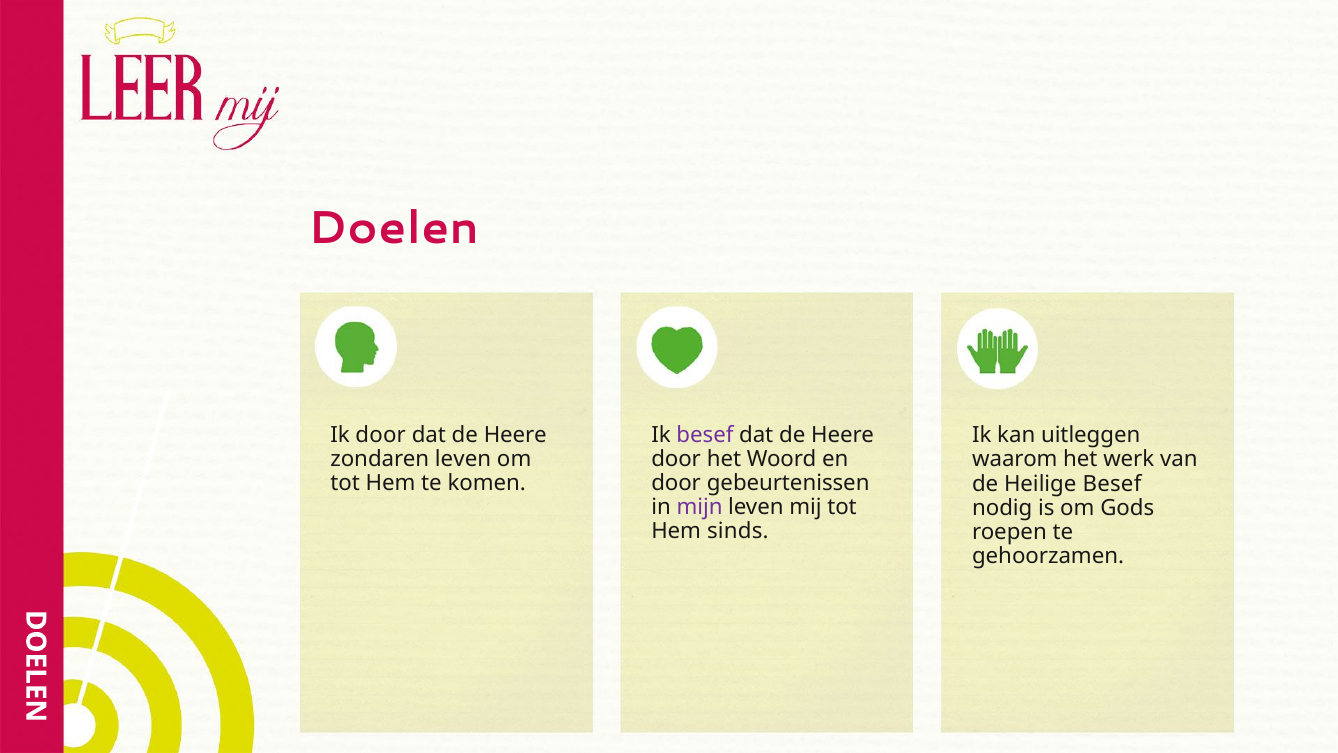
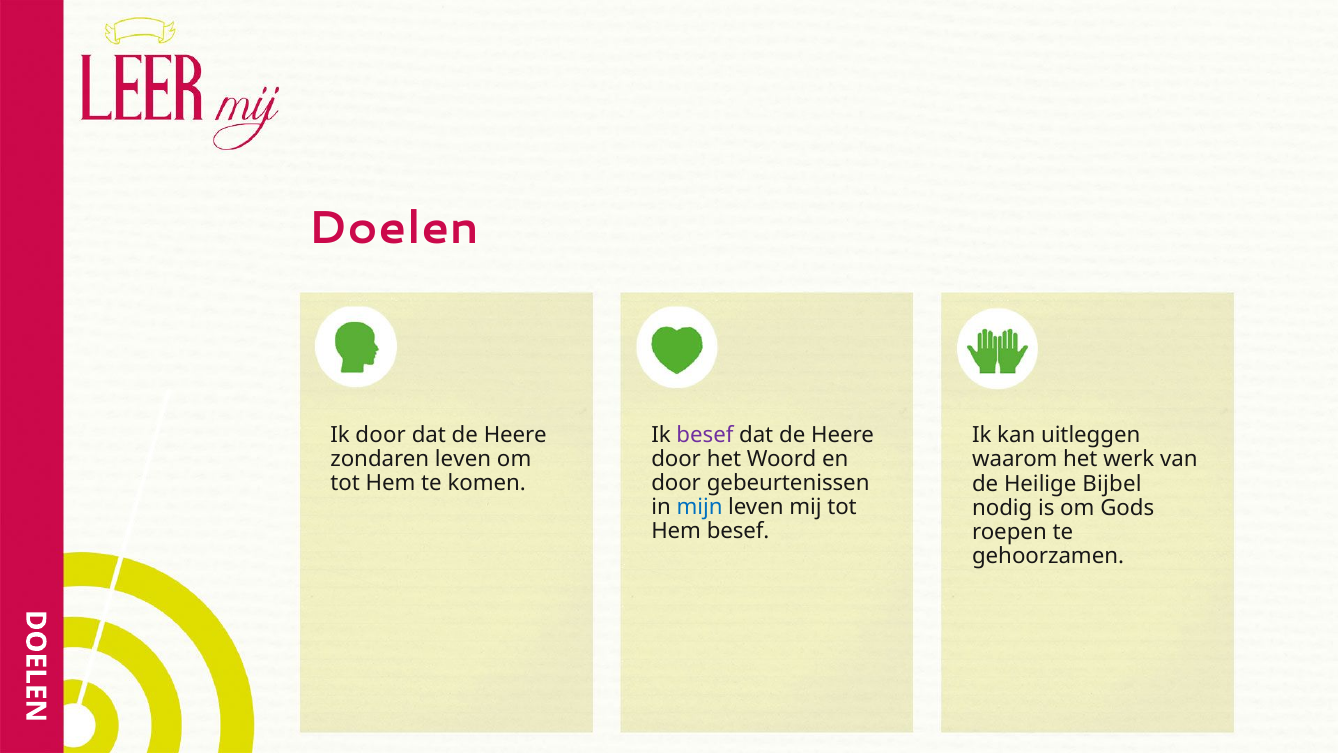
Heilige Besef: Besef -> Bijbel (1112, 483)
mijn colour: purple -> blue (700, 507)
Hem sinds: sinds -> besef (738, 531)
